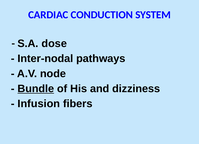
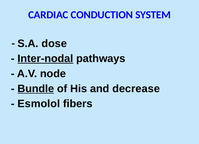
Inter-nodal underline: none -> present (45, 59)
dizziness: dizziness -> decrease (136, 89)
Infusion: Infusion -> Esmolol (39, 104)
